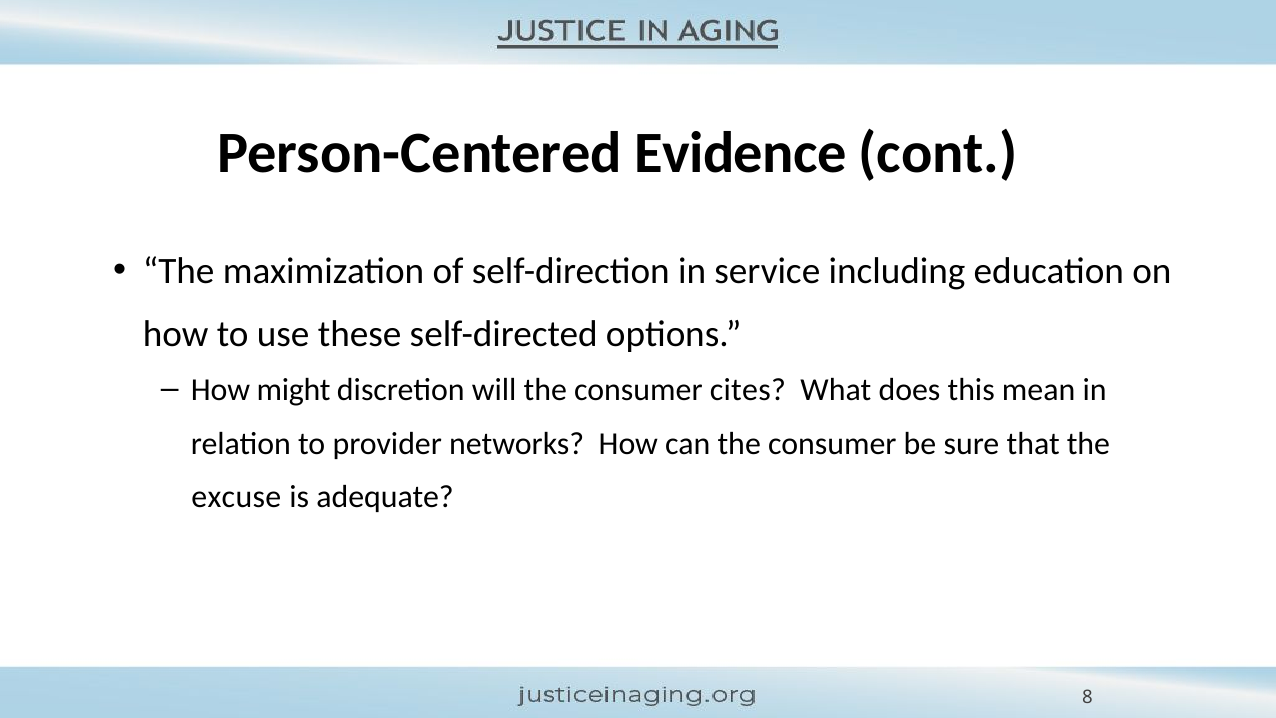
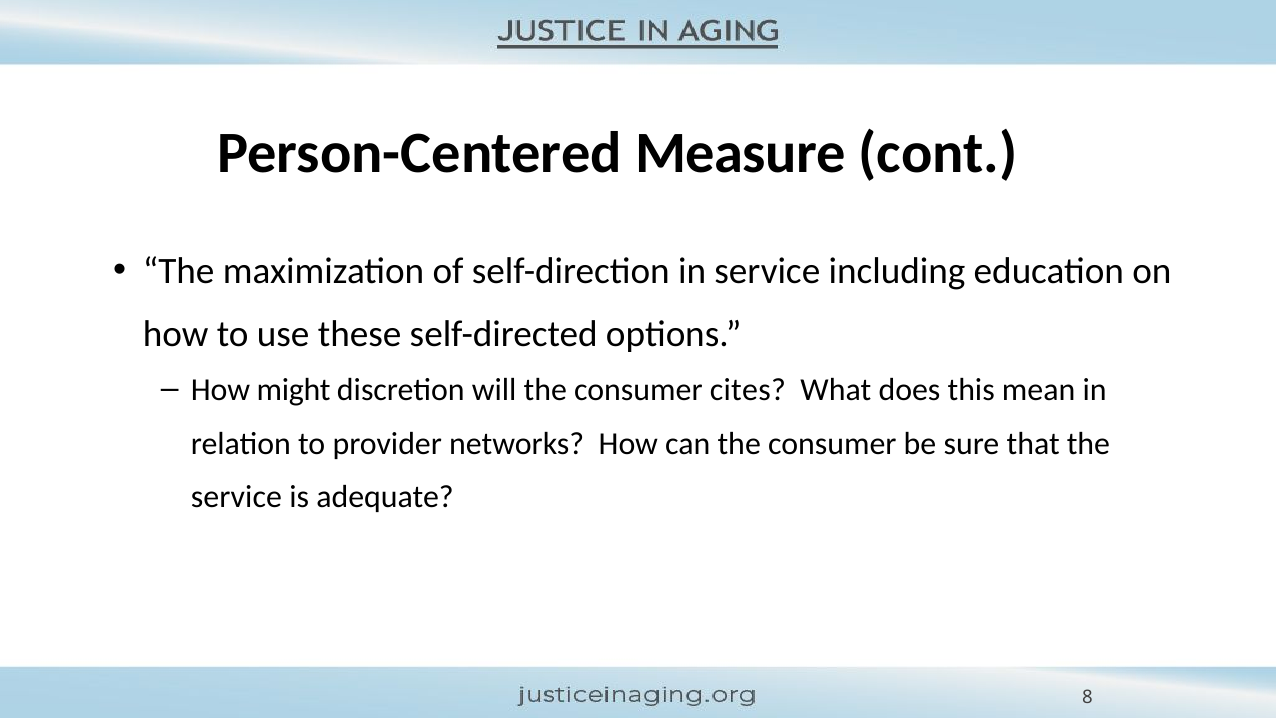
Evidence: Evidence -> Measure (741, 153)
excuse: excuse -> service (236, 497)
